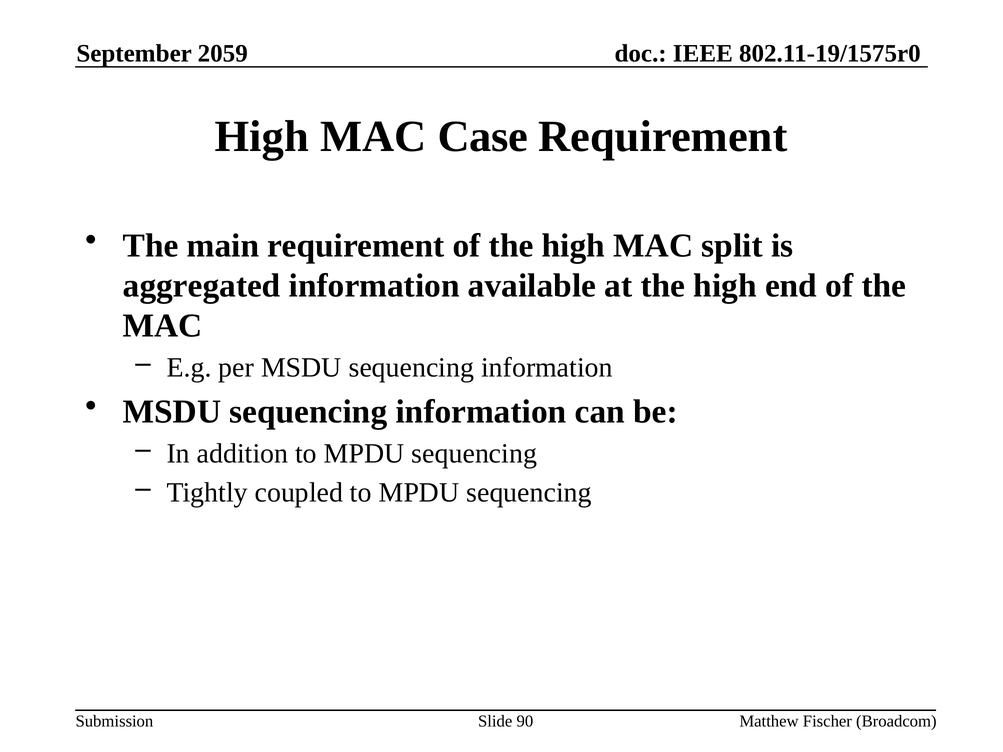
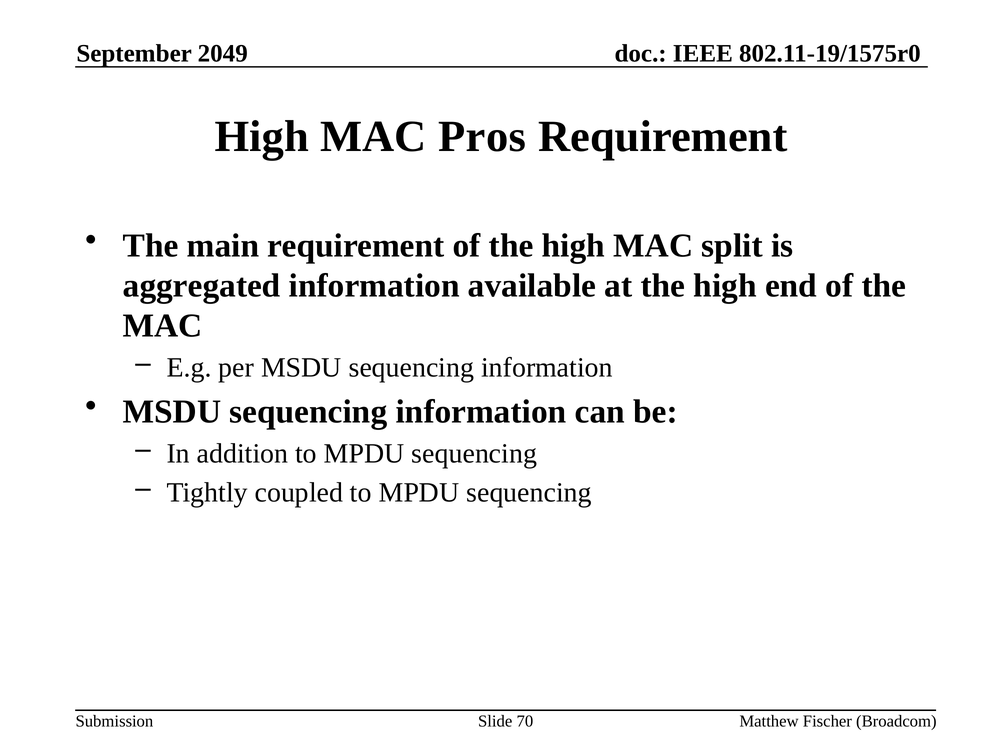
2059: 2059 -> 2049 (223, 54)
Case: Case -> Pros (482, 137)
90: 90 -> 70 (525, 721)
